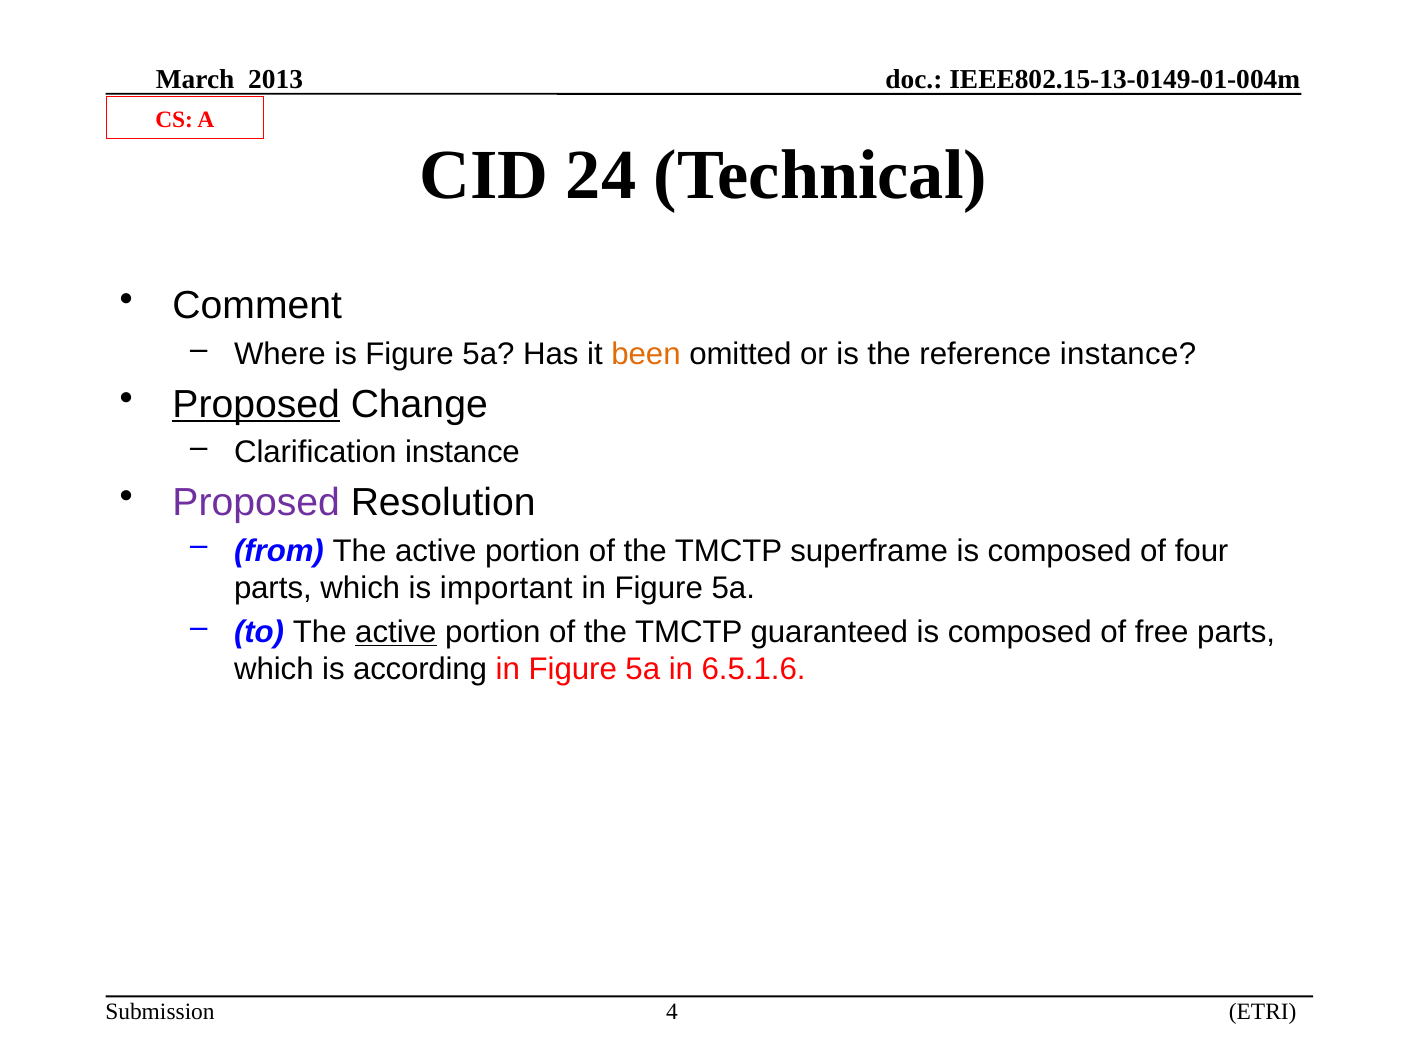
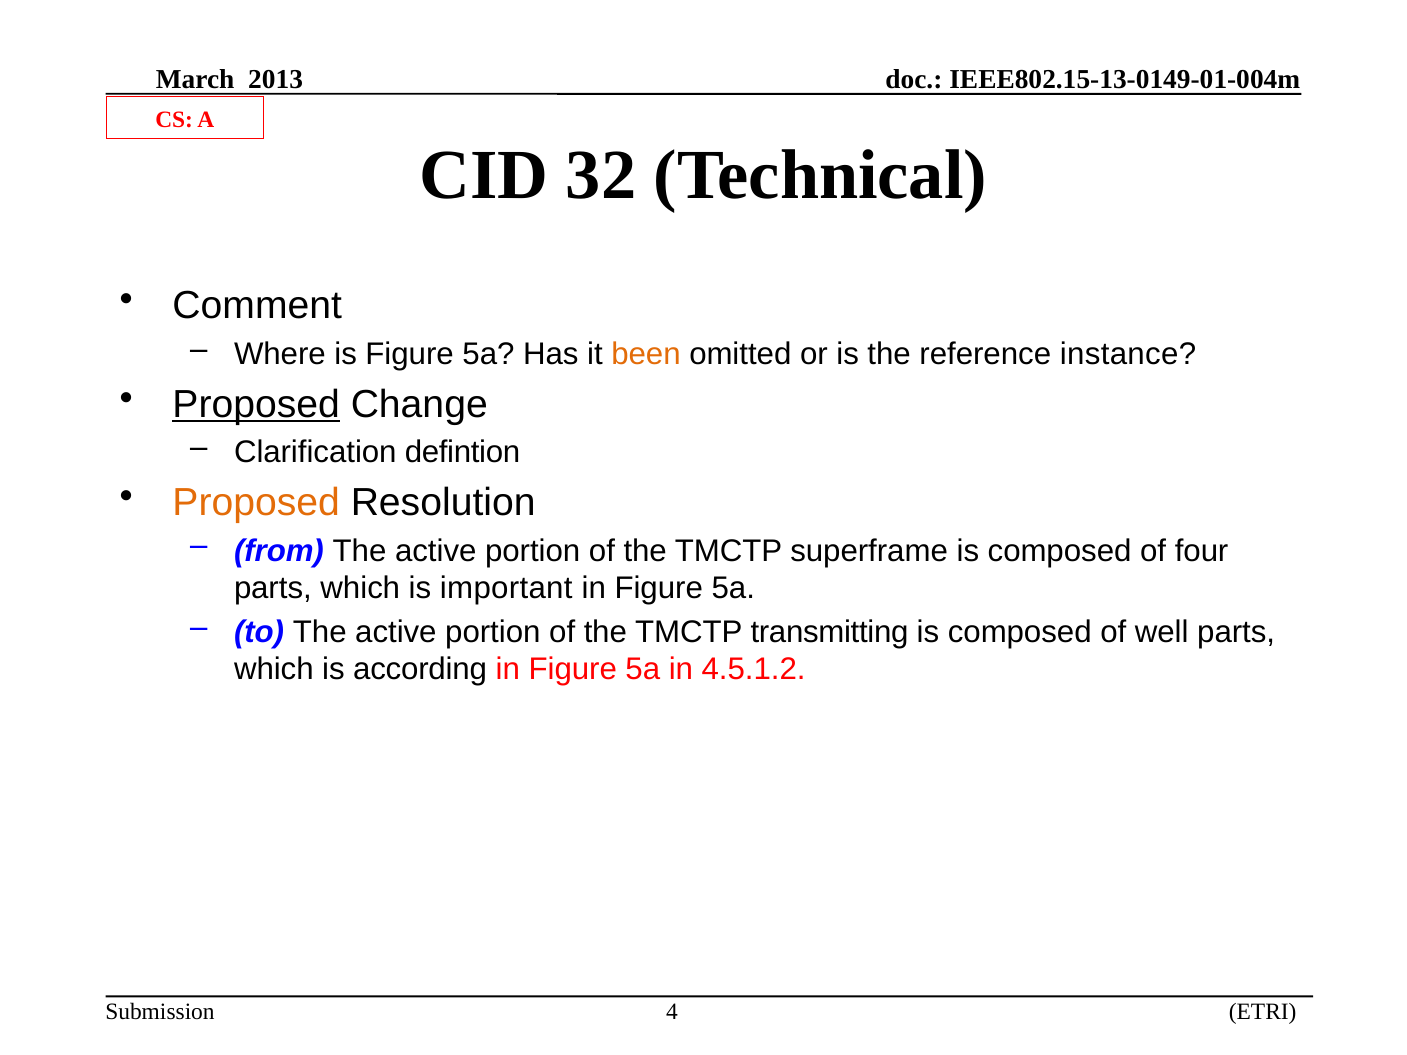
24: 24 -> 32 (601, 175)
Clarification instance: instance -> defintion (463, 452)
Proposed colour: purple -> orange (256, 503)
active underline: present -> none (396, 632)
guaranteed: guaranteed -> transmitting (829, 632)
free: free -> well (1162, 632)
6.5.1.6: 6.5.1.6 -> 4.5.1.2 (754, 670)
